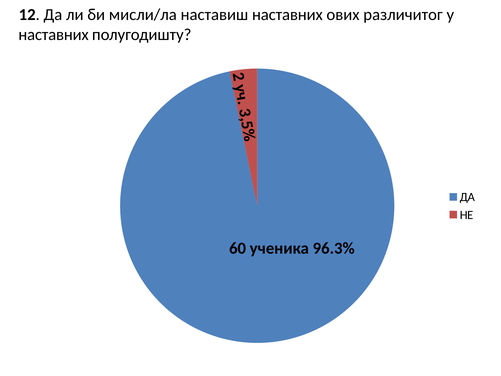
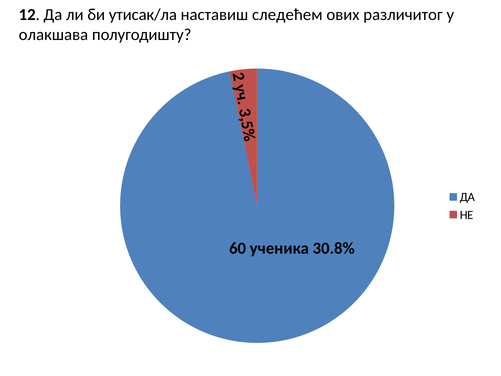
мисли/ла: мисли/ла -> утисак/ла (143, 15)
наставиш наставних: наставних -> следећем (287, 15)
наставних: наставних -> олакшава (53, 35)
96.3%: 96.3% -> 30.8% (334, 248)
